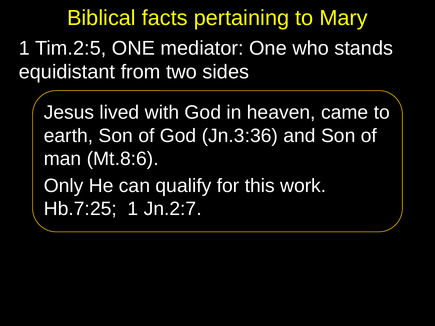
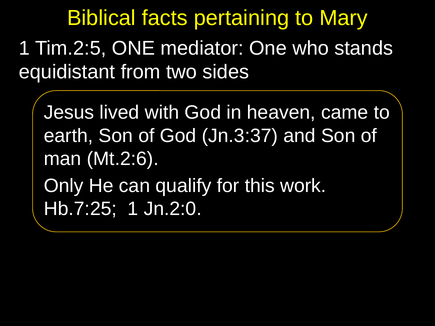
Jn.3:36: Jn.3:36 -> Jn.3:37 (240, 136)
Mt.8:6: Mt.8:6 -> Mt.2:6 (123, 159)
Jn.2:7: Jn.2:7 -> Jn.2:0 (173, 209)
